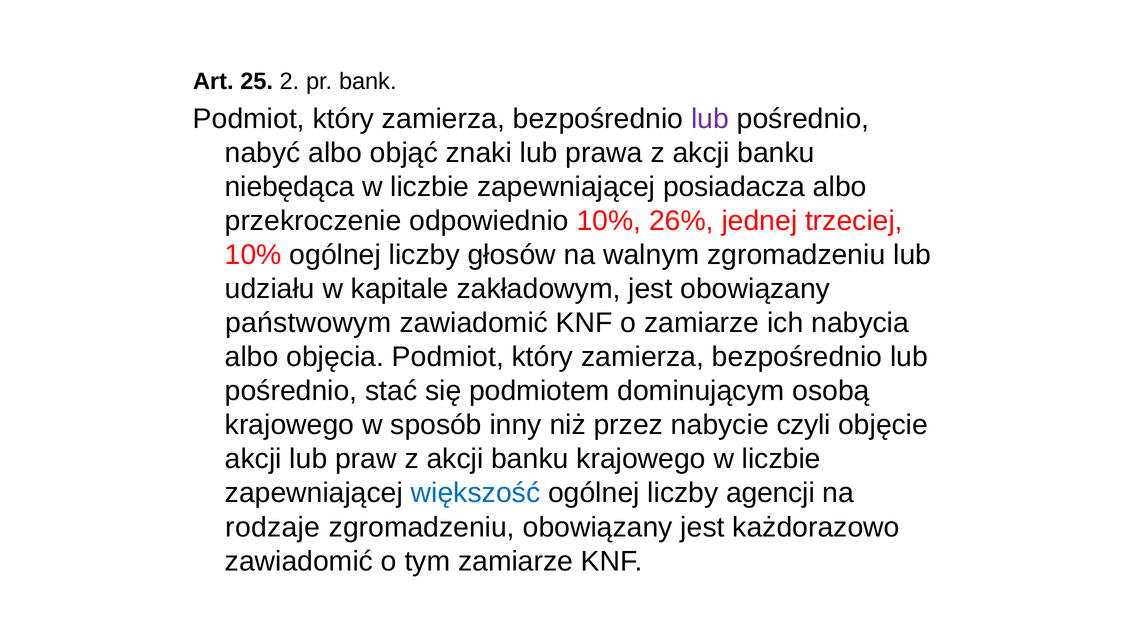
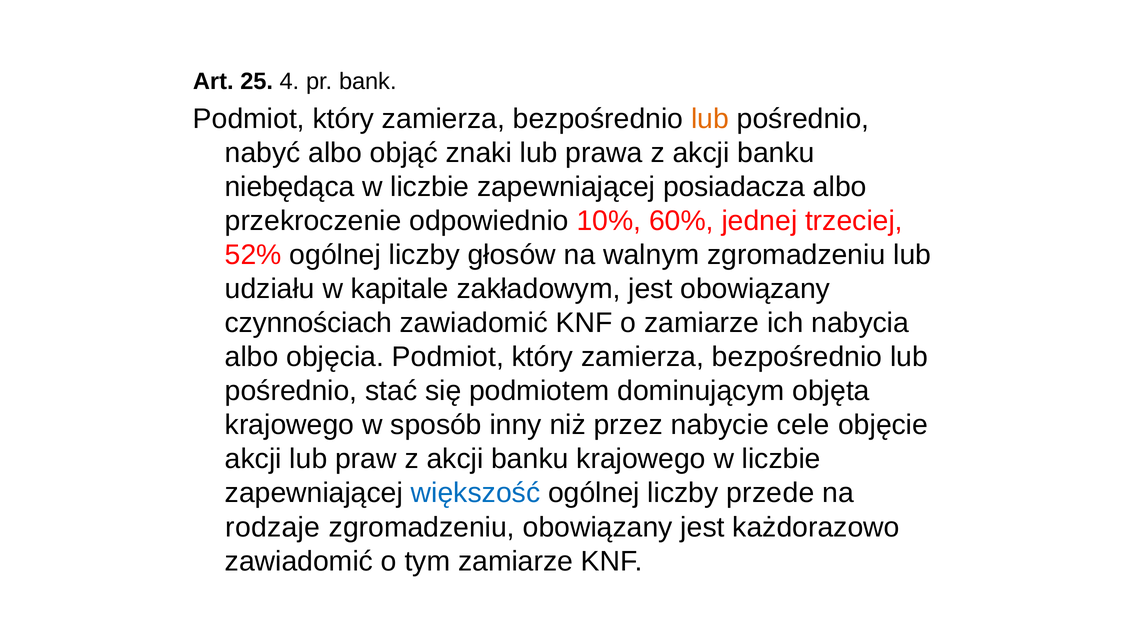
2: 2 -> 4 (290, 81)
lub colour: purple -> orange (710, 119)
26%: 26% -> 60% (681, 221)
10%: 10% -> 52% (253, 255)
państwowym: państwowym -> czynnościach (309, 323)
osobą: osobą -> objęta (831, 391)
czyli: czyli -> cele (803, 425)
agencji: agencji -> przede (770, 493)
